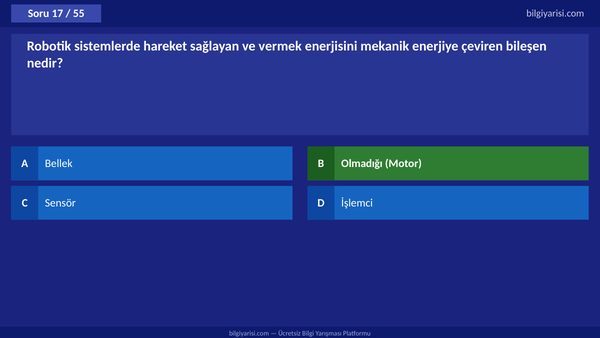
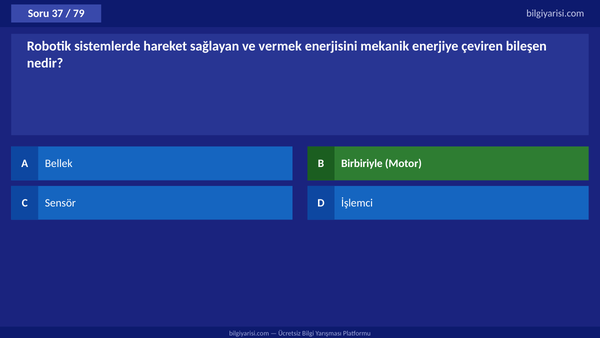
17: 17 -> 37 (57, 14)
55: 55 -> 79 (79, 14)
Olmadığı: Olmadığı -> Birbiriyle (362, 163)
